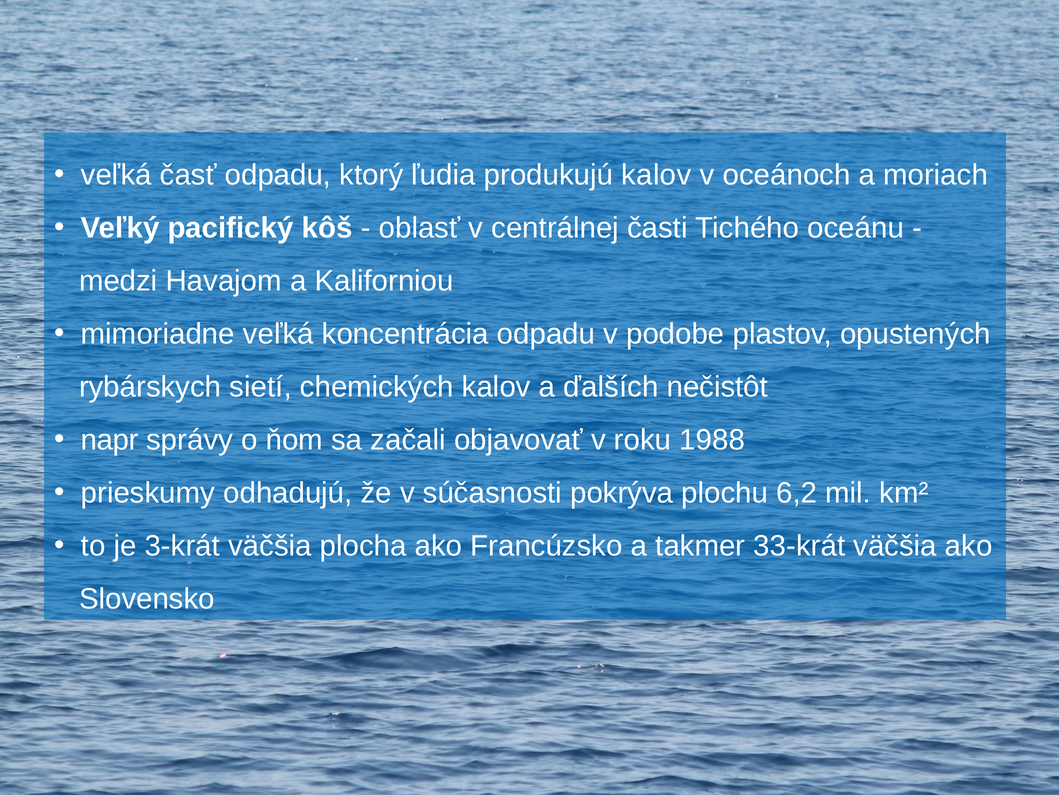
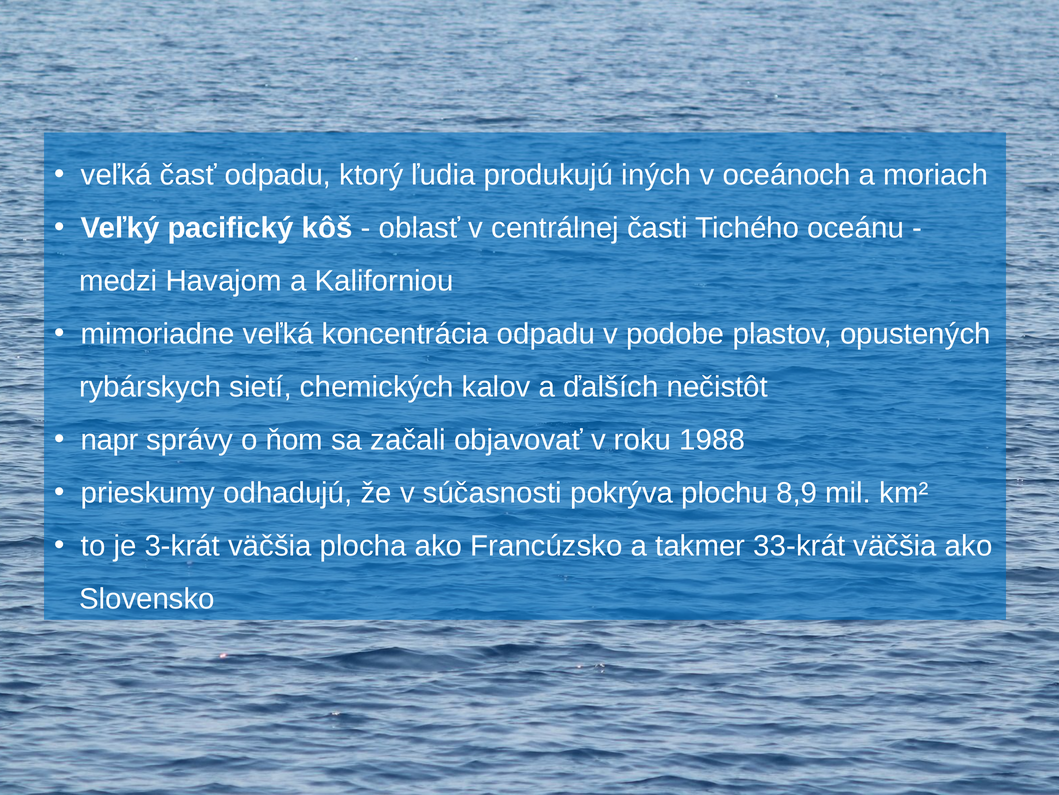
produkujú kalov: kalov -> iných (656, 175)
6,2: 6,2 -> 8,9 (797, 493)
